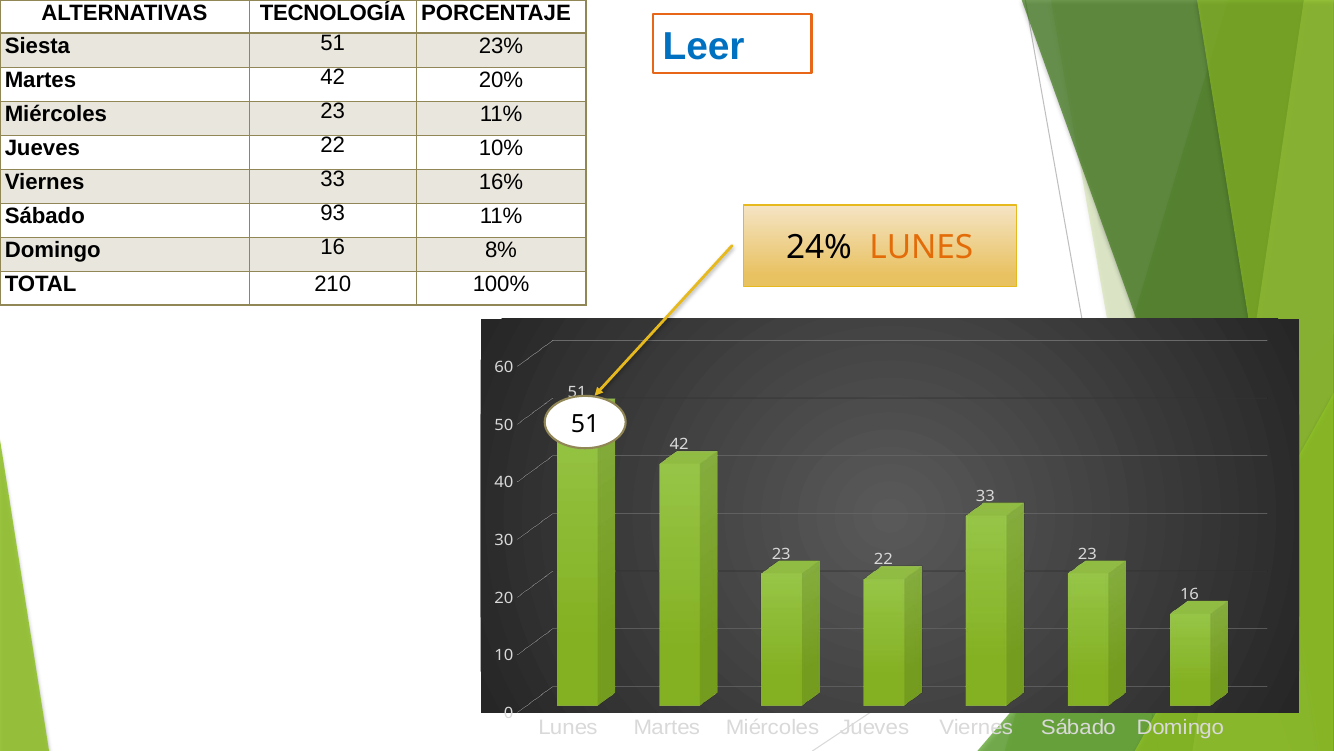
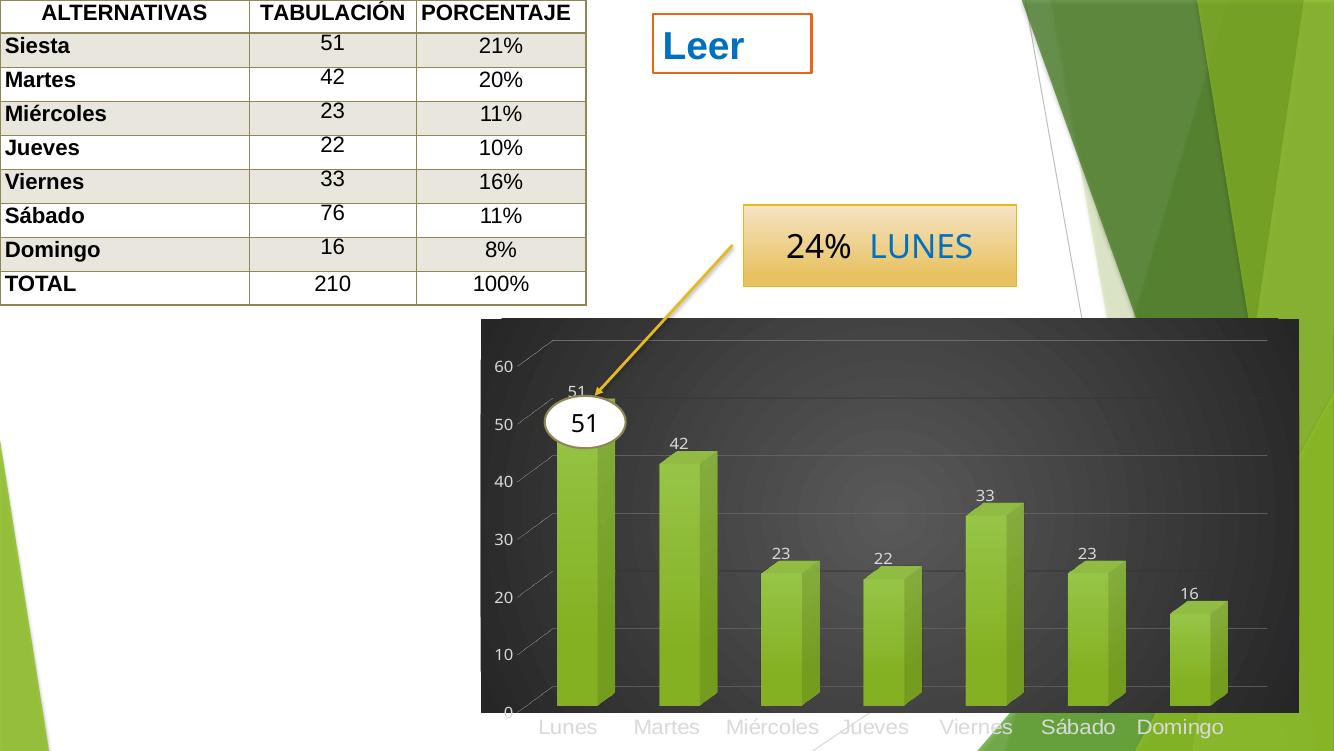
TECNOLOGÍA: TECNOLOGÍA -> TABULACIÓN (333, 13)
23%: 23% -> 21% (501, 46)
93: 93 -> 76 (333, 213)
LUNES colour: orange -> blue (921, 248)
